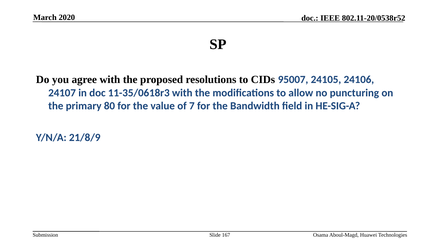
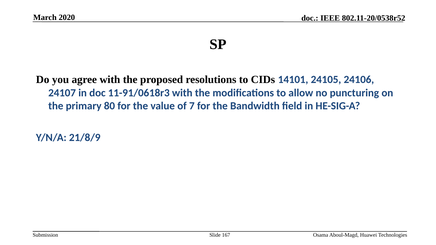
95007: 95007 -> 14101 (293, 80)
11-35/0618r3: 11-35/0618r3 -> 11-91/0618r3 (139, 93)
